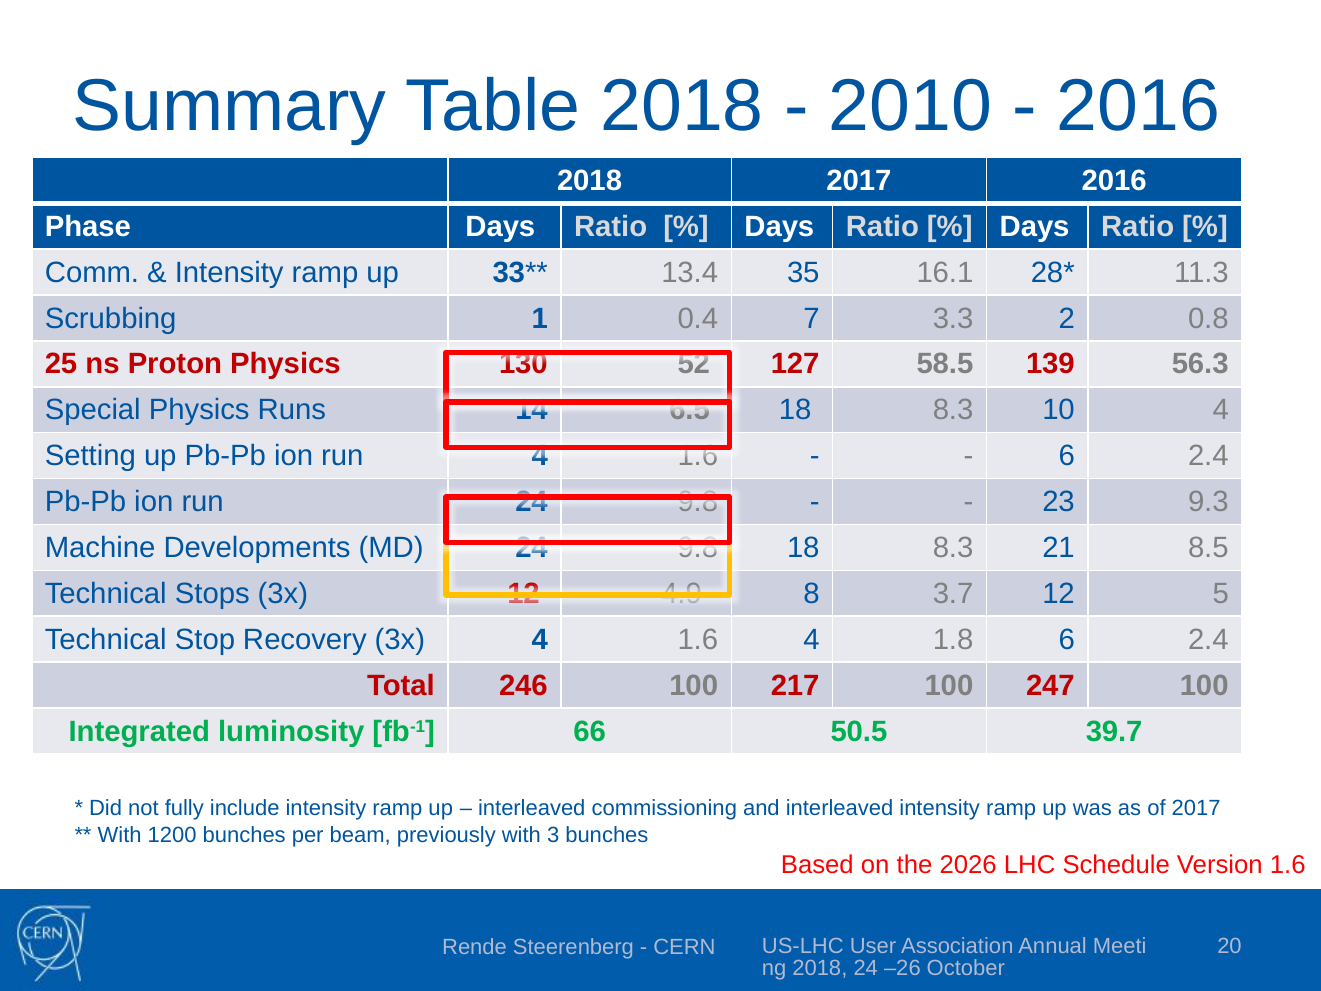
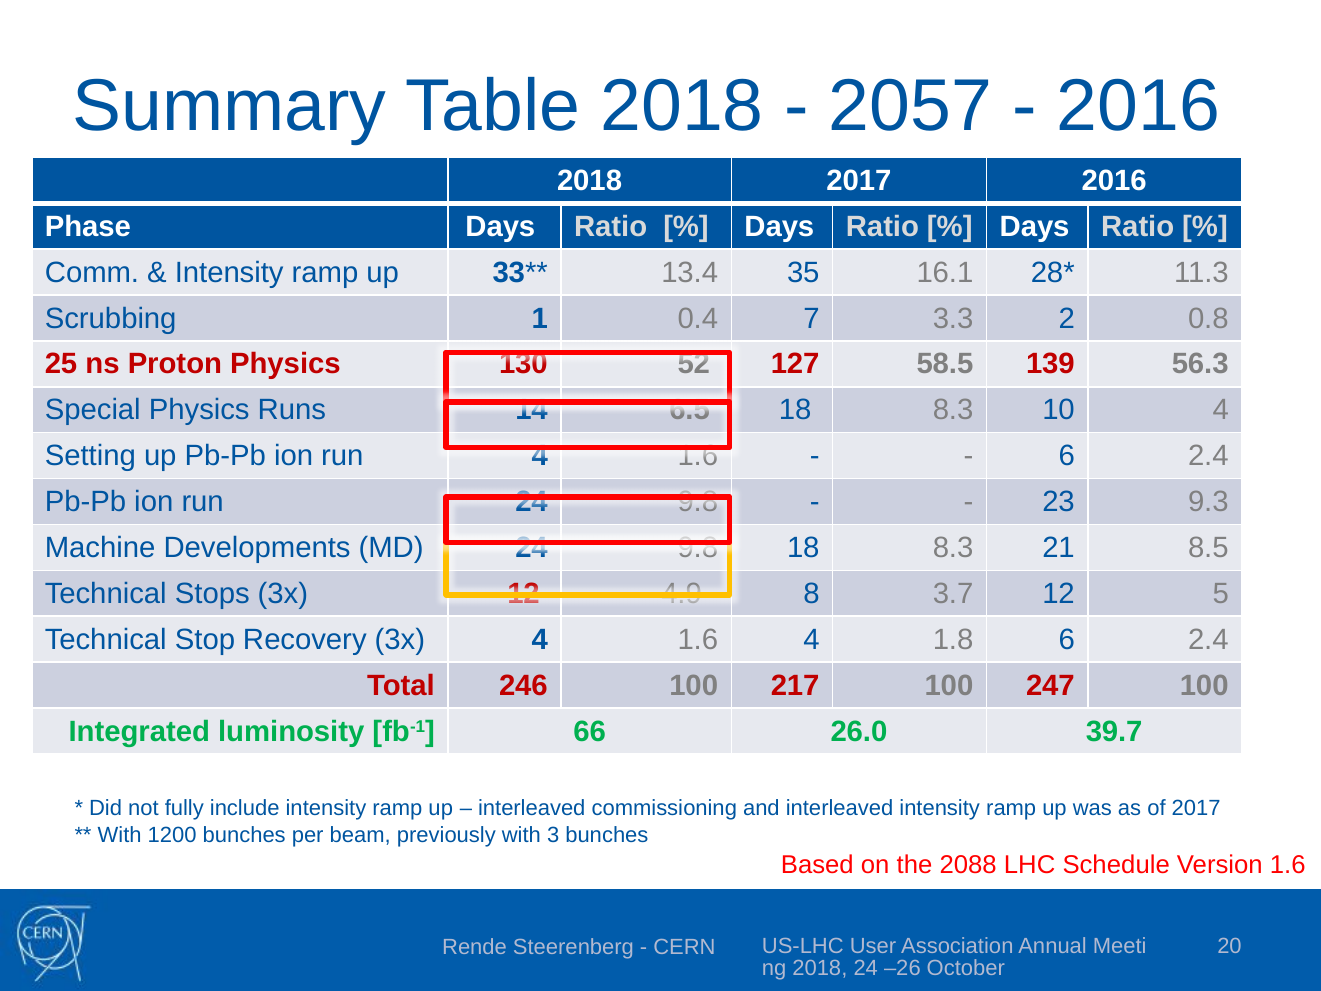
2010: 2010 -> 2057 (910, 107)
50.5: 50.5 -> 26.0 (859, 731)
2026: 2026 -> 2088 (968, 865)
